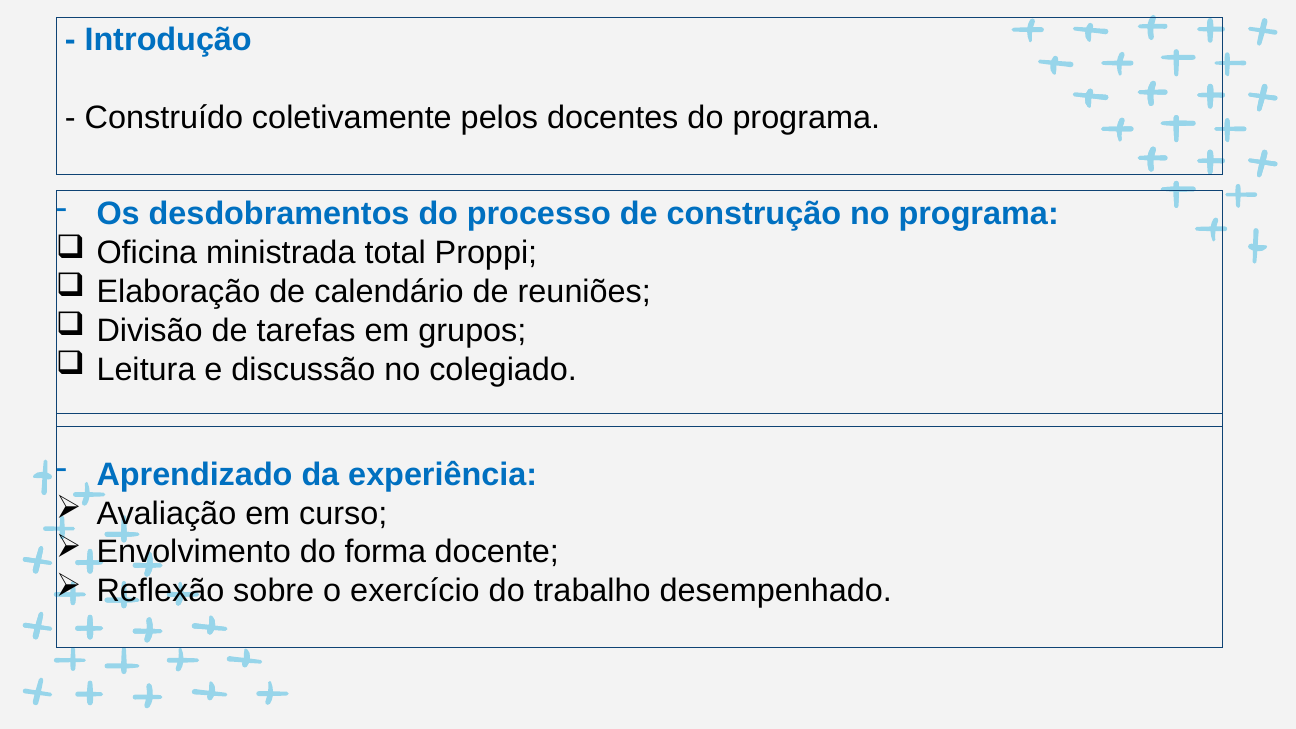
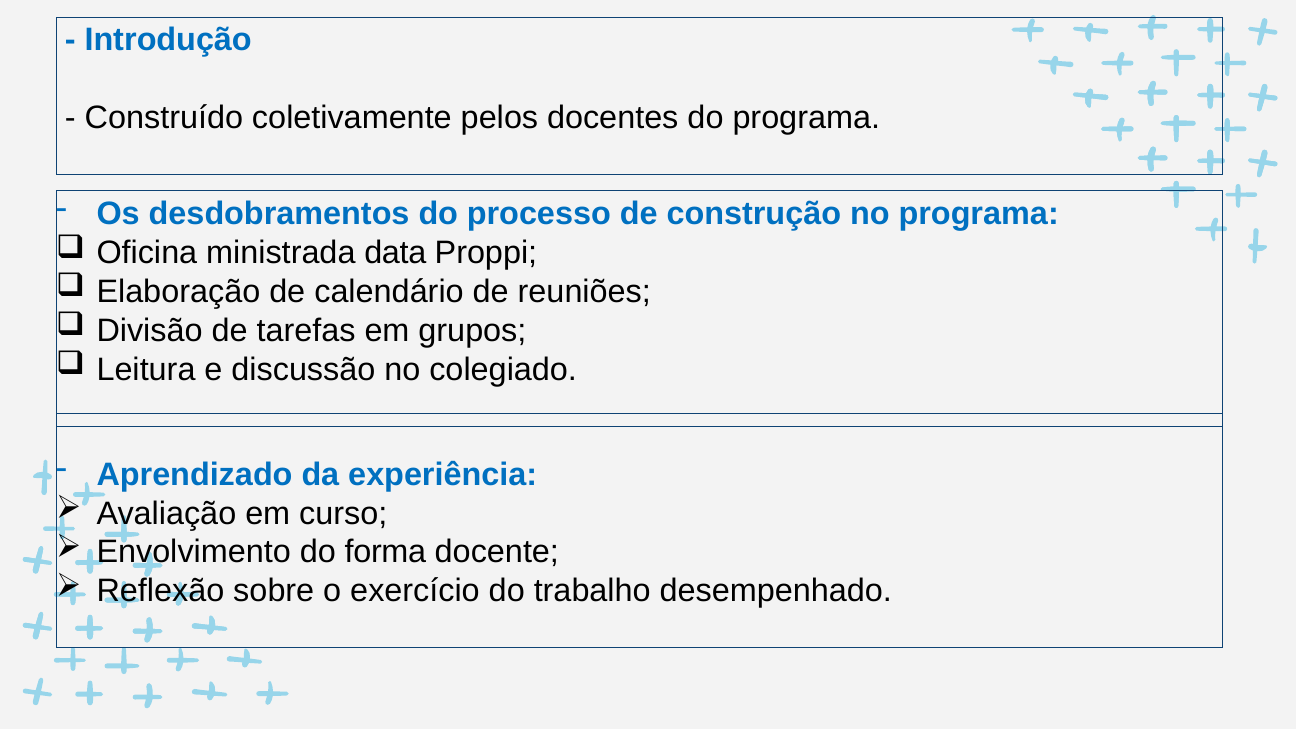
total: total -> data (395, 253)
